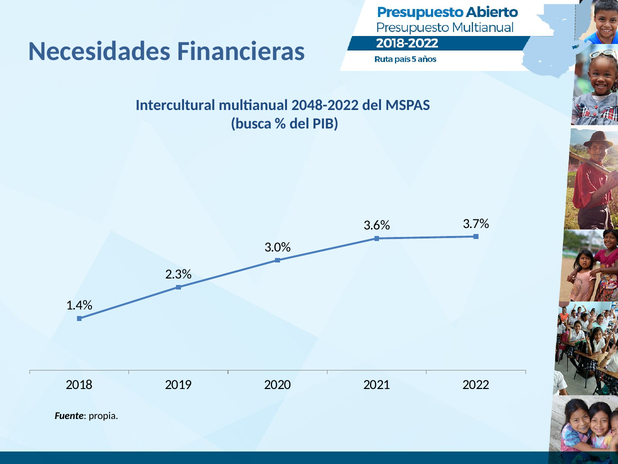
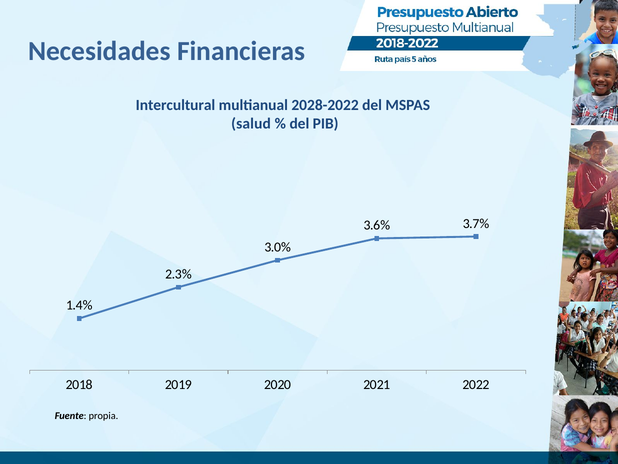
2048-2022: 2048-2022 -> 2028-2022 (325, 105)
busca: busca -> salud (251, 124)
